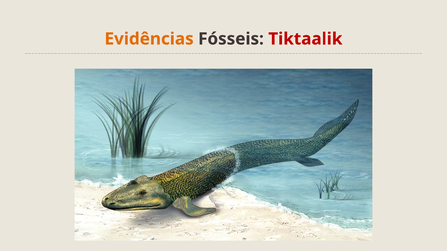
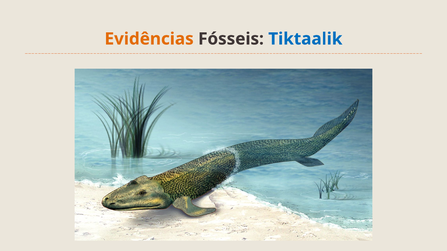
Tiktaalik colour: red -> blue (305, 39)
